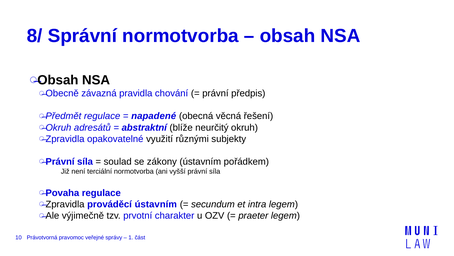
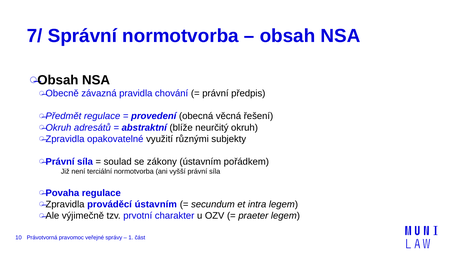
8/: 8/ -> 7/ (35, 36)
napadené: napadené -> provedení (154, 116)
